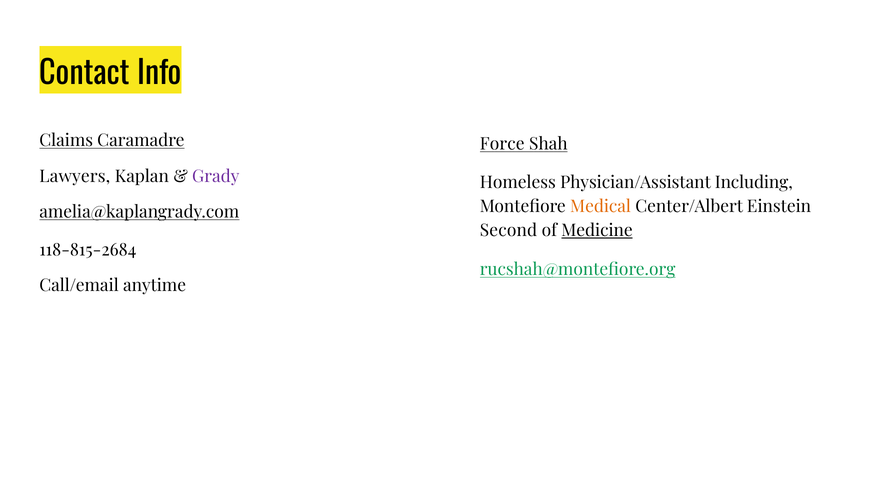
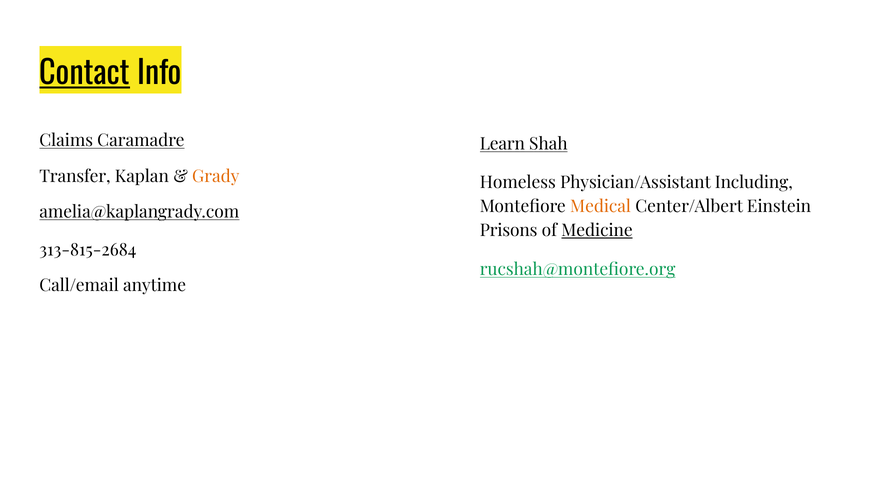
Contact underline: none -> present (85, 74)
Force: Force -> Learn (502, 144)
Lawyers: Lawyers -> Transfer (75, 176)
Grady colour: purple -> orange (216, 176)
Second: Second -> Prisons (509, 231)
118-815-2684: 118-815-2684 -> 313-815-2684 (88, 250)
